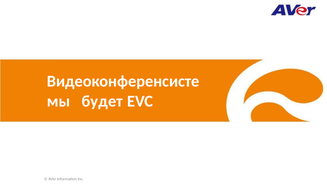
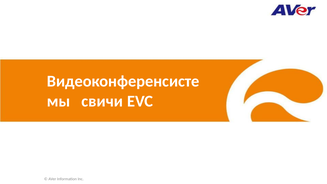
будет: будет -> свичи (102, 101)
